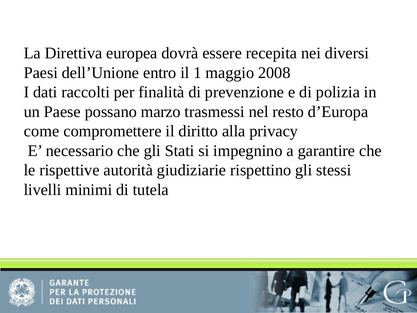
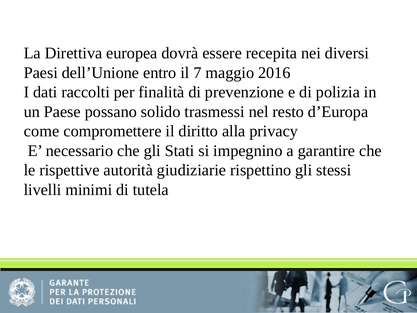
1: 1 -> 7 (197, 73)
2008: 2008 -> 2016 (274, 73)
marzo: marzo -> solido (161, 112)
